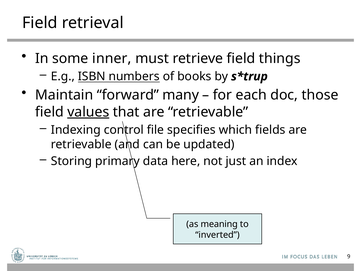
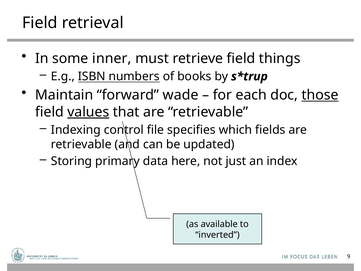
many: many -> wade (181, 95)
those underline: none -> present (320, 95)
meaning: meaning -> available (219, 224)
